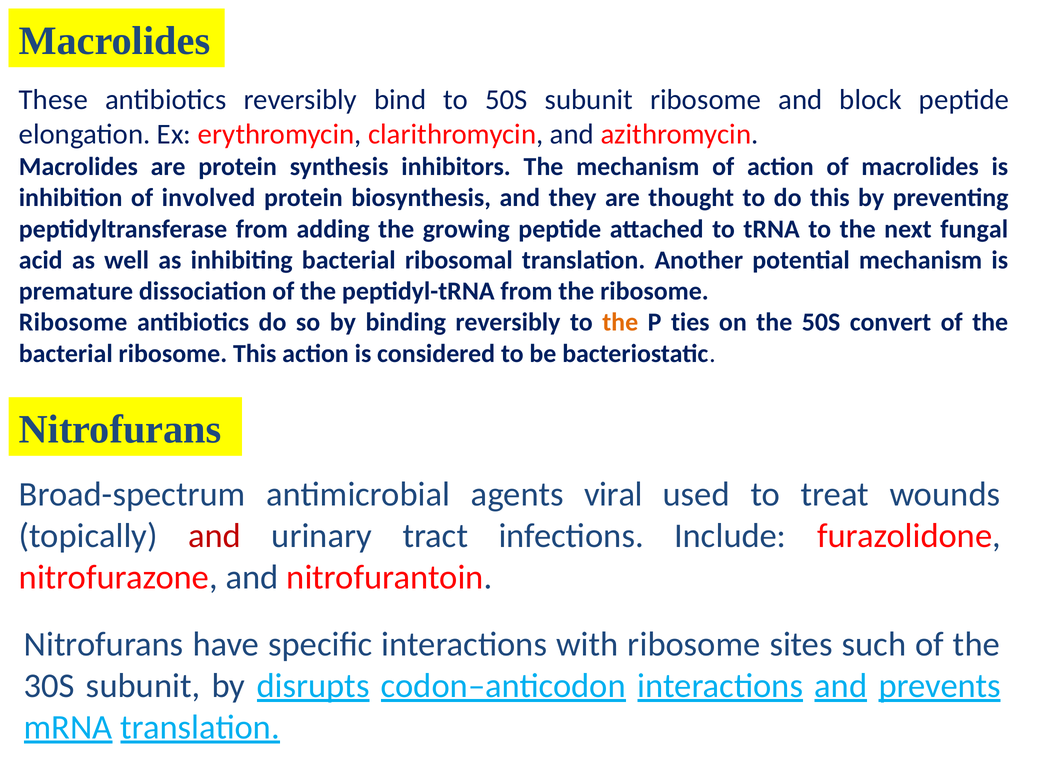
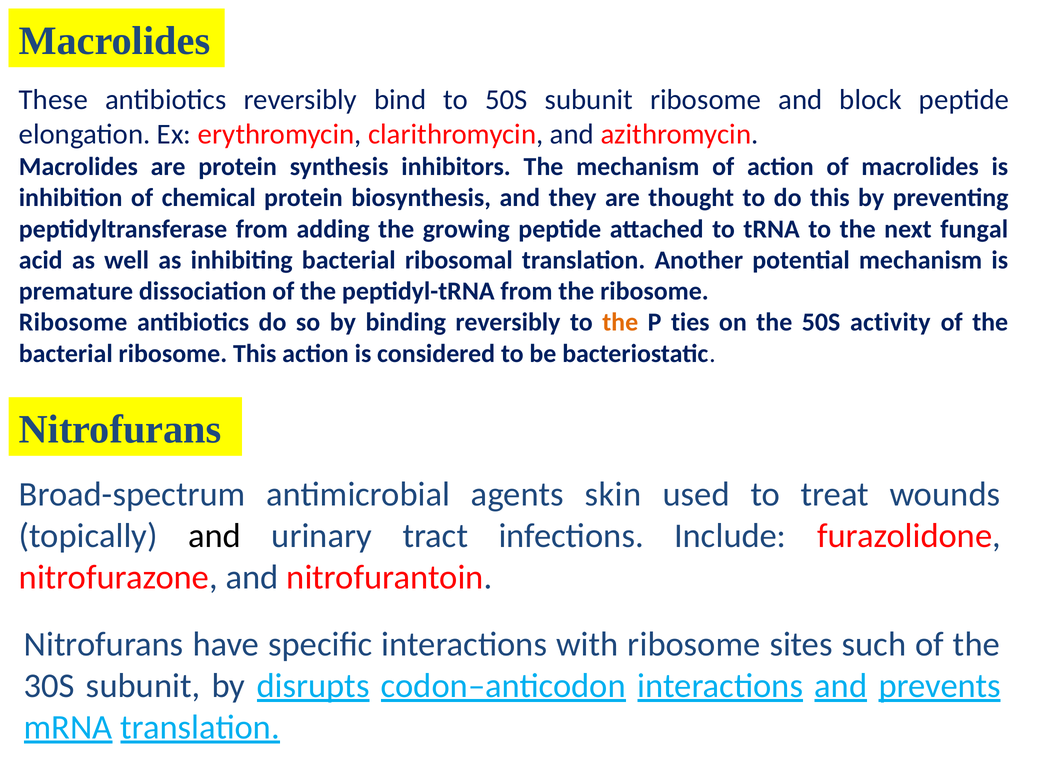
involved: involved -> chemical (209, 198)
convert: convert -> activity (890, 322)
viral: viral -> skin (613, 494)
and colour: red -> black (215, 536)
